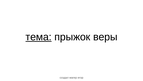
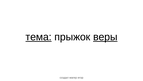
веры underline: none -> present (105, 37)
